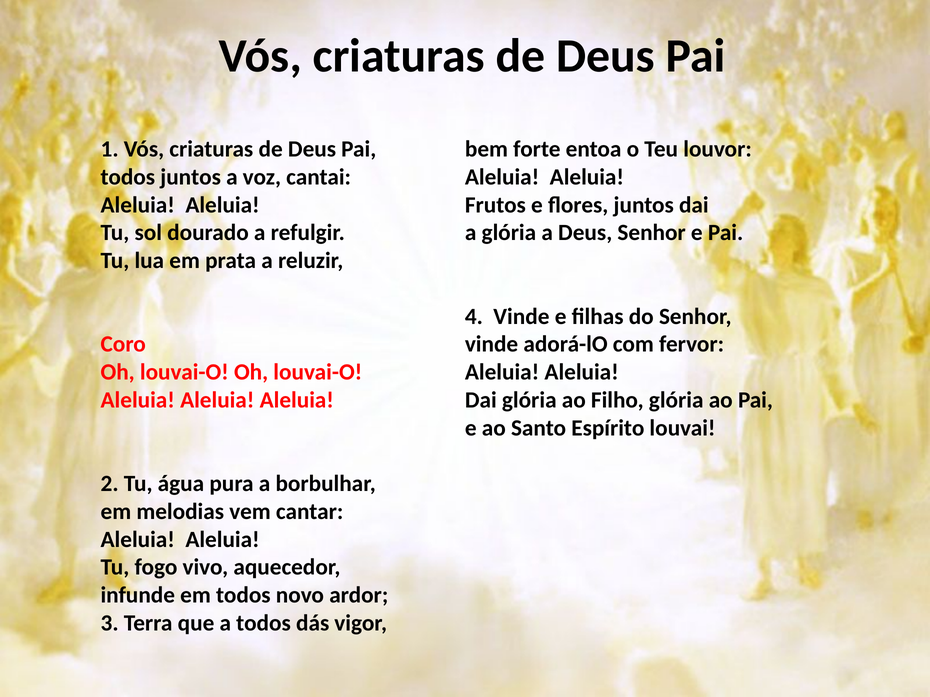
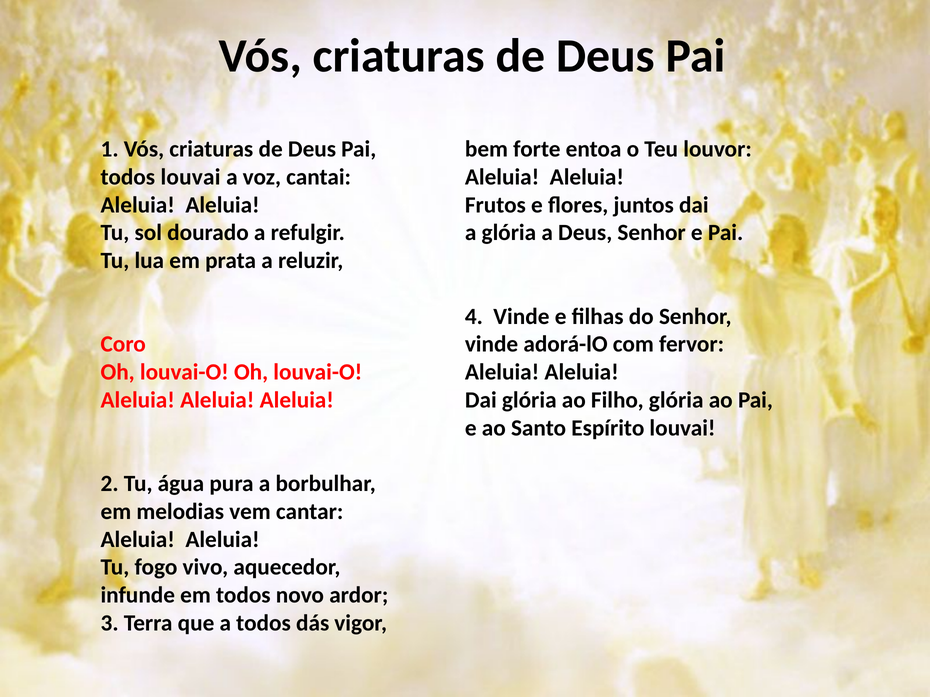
todos juntos: juntos -> louvai (191, 177)
